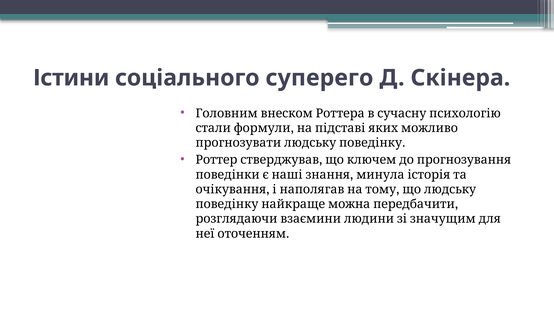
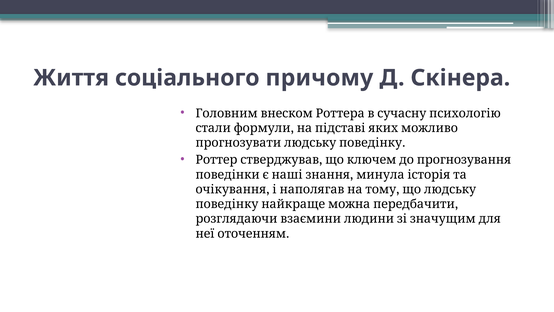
Істини: Істини -> Життя (71, 78)
суперего: суперего -> причому (319, 78)
